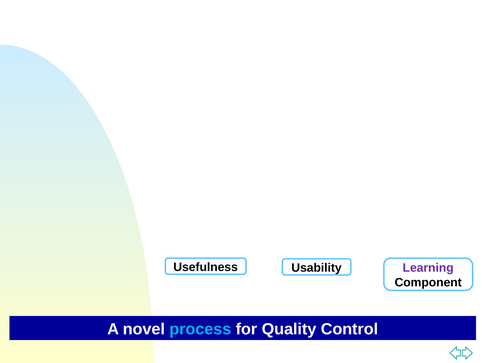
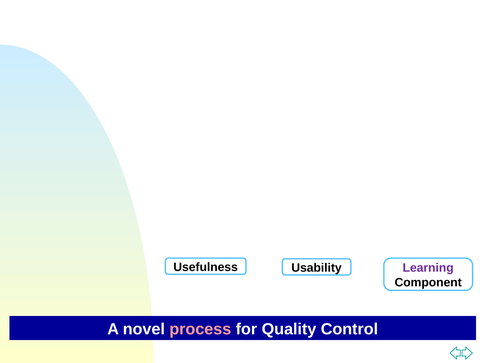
process colour: light blue -> pink (200, 329)
